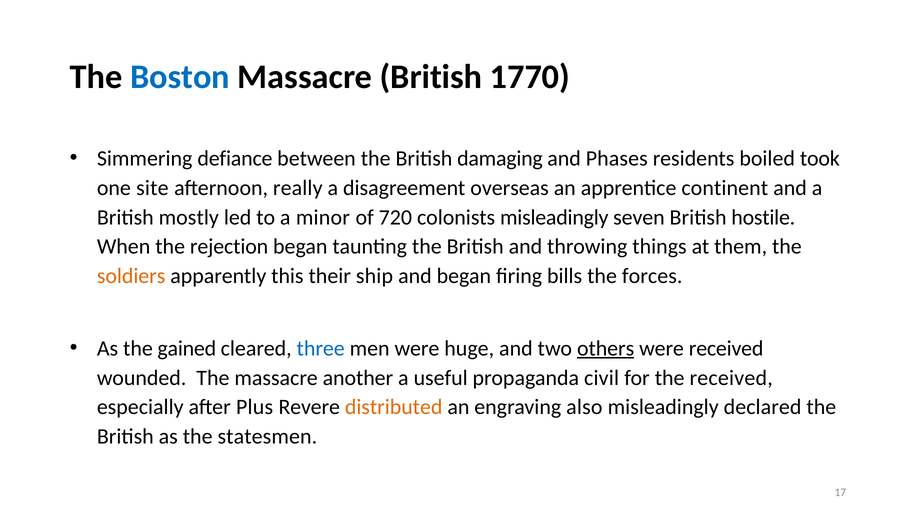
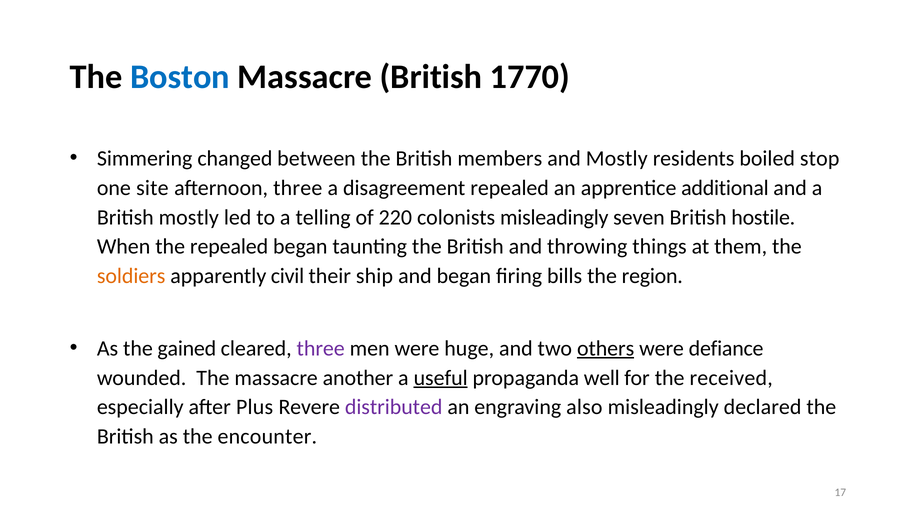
defiance: defiance -> changed (235, 158)
damaging: damaging -> members (500, 158)
and Phases: Phases -> Mostly (617, 158)
took: took -> stop (820, 158)
afternoon really: really -> three (298, 188)
disagreement overseas: overseas -> repealed (510, 188)
continent: continent -> additional (725, 188)
minor: minor -> telling (323, 217)
720: 720 -> 220 (395, 217)
the rejection: rejection -> repealed (229, 246)
this: this -> civil (287, 276)
forces: forces -> region (652, 276)
three colour: blue -> purple (321, 348)
were received: received -> defiance (726, 348)
useful underline: none -> present (441, 377)
civil: civil -> well (602, 377)
distributed colour: orange -> purple (394, 407)
statesmen: statesmen -> encounter (267, 436)
